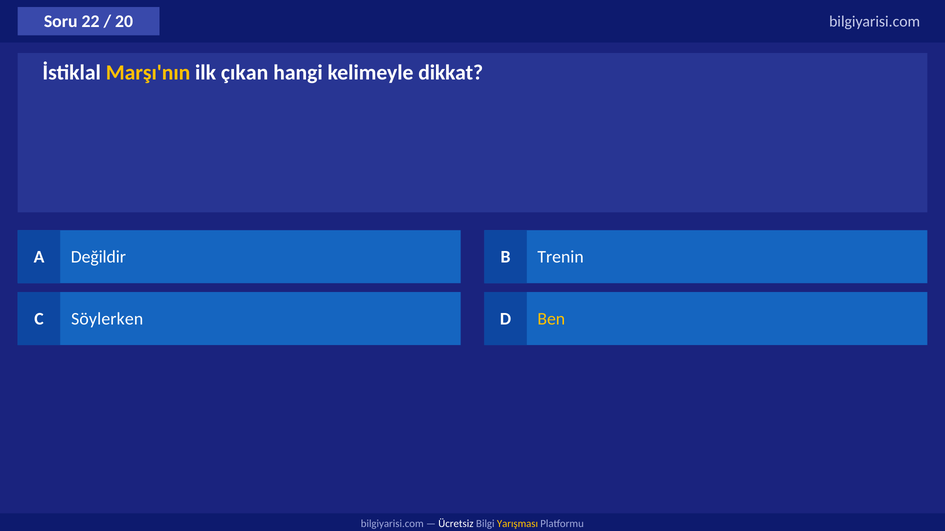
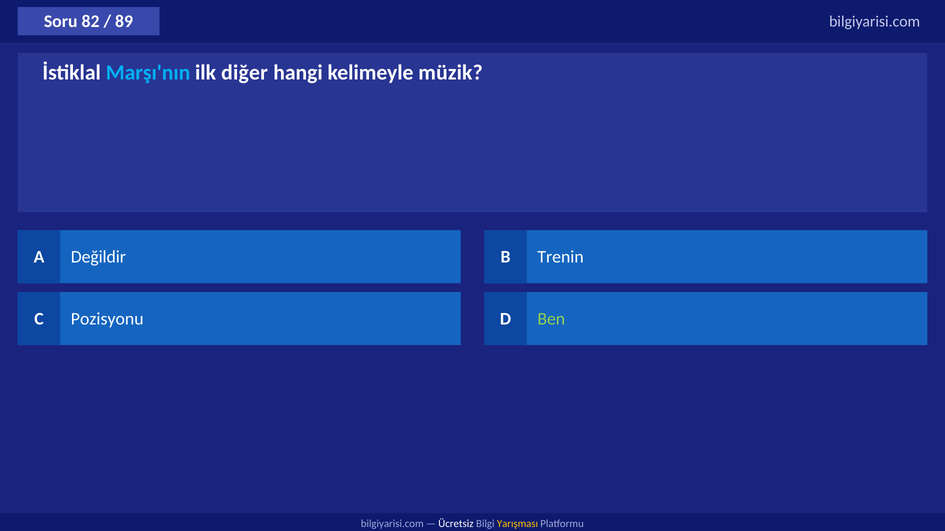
22: 22 -> 82 (91, 22)
20: 20 -> 89 (124, 22)
Marşı'nın colour: yellow -> light blue (148, 73)
çıkan: çıkan -> diğer (245, 73)
dikkat: dikkat -> müzik (451, 73)
Söylerken: Söylerken -> Pozisyonu (107, 319)
Ben colour: yellow -> light green (551, 319)
